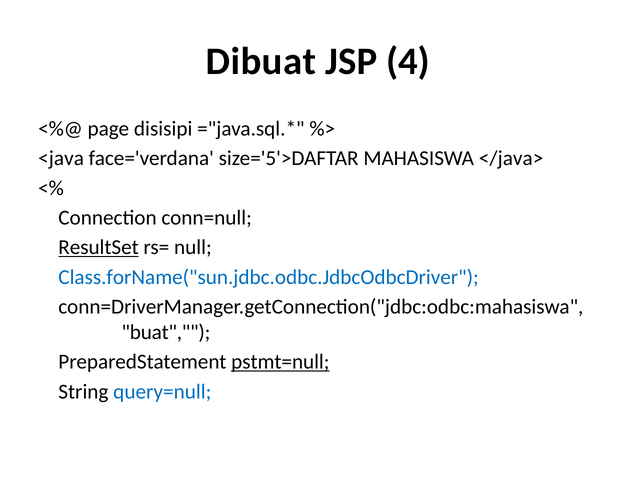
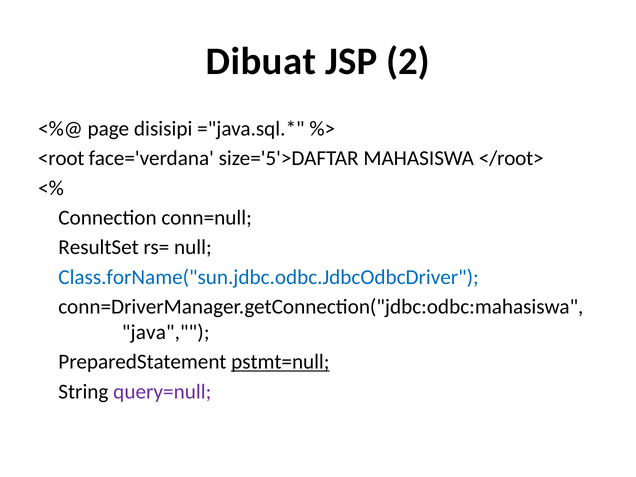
4: 4 -> 2 (408, 62)
<java: <java -> <root (61, 158)
</java>: </java> -> </root> (511, 158)
ResultSet underline: present -> none (99, 247)
buat: buat -> java (166, 332)
query=null colour: blue -> purple (162, 392)
